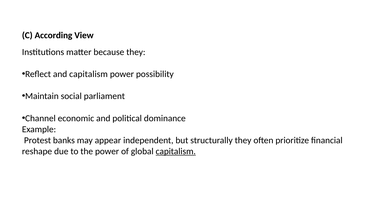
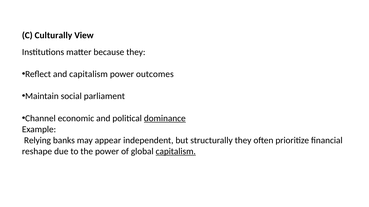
According: According -> Culturally (53, 36)
possibility: possibility -> outcomes (155, 74)
dominance underline: none -> present (165, 119)
Protest: Protest -> Relying (38, 141)
